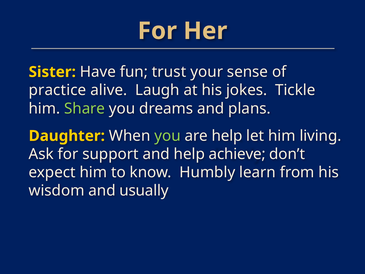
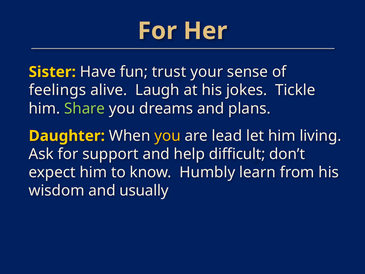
practice: practice -> feelings (57, 90)
you colour: light green -> yellow (168, 136)
are help: help -> lead (227, 136)
achieve: achieve -> difficult (237, 154)
